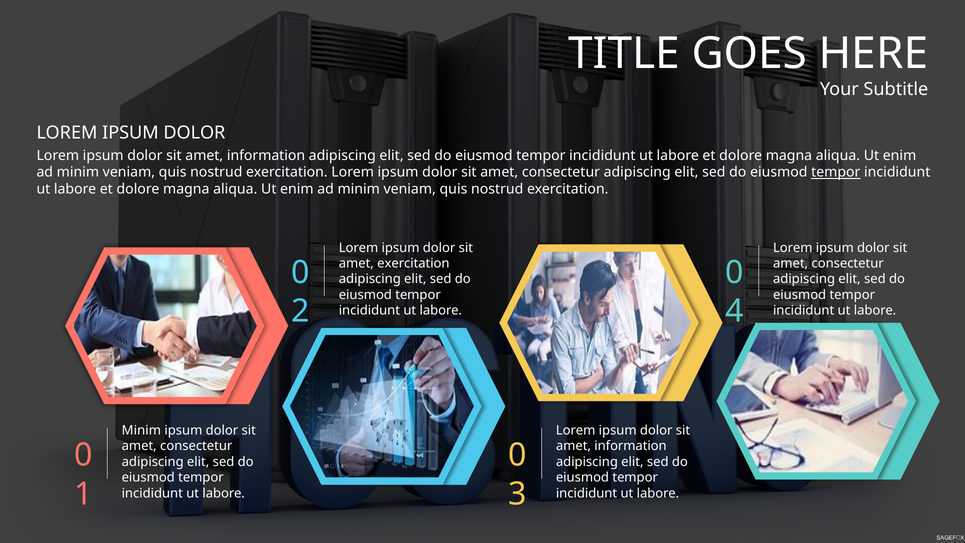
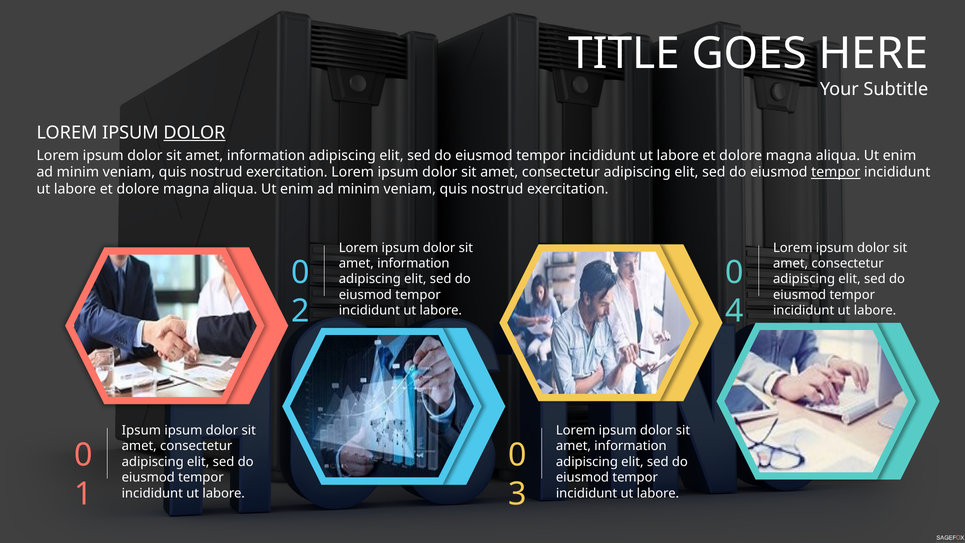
DOLOR underline: none -> present (194, 133)
exercitation: exercitation -> information (413, 263)
Minim: Minim -> Ipsum (141, 430)
